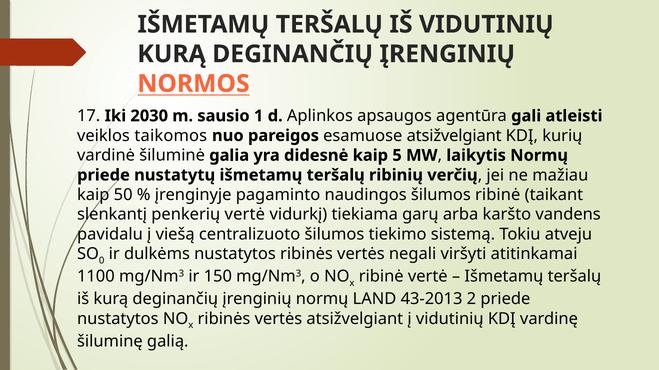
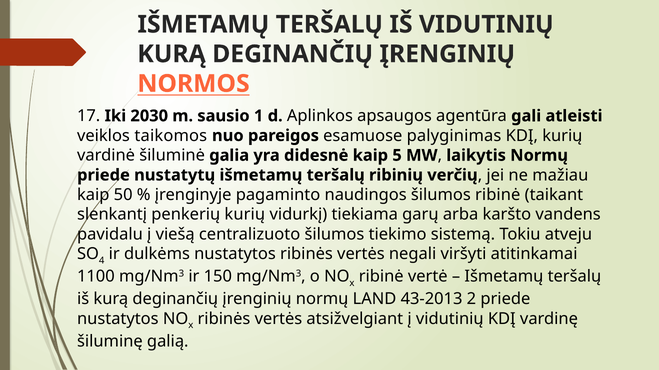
esamuose atsižvelgiant: atsižvelgiant -> palyginimas (454, 136)
penkerių vertė: vertė -> kurių (245, 215)
0: 0 -> 4 (102, 261)
